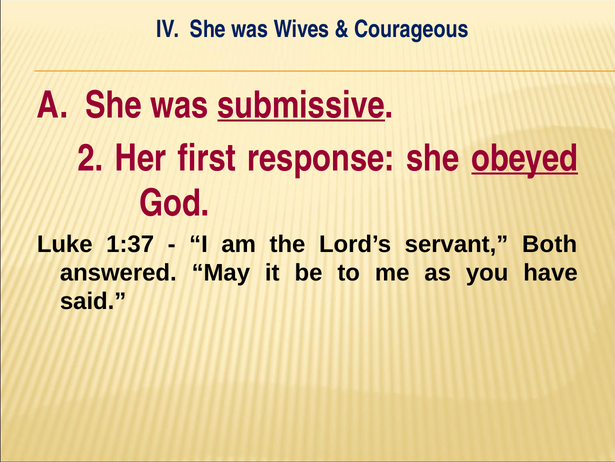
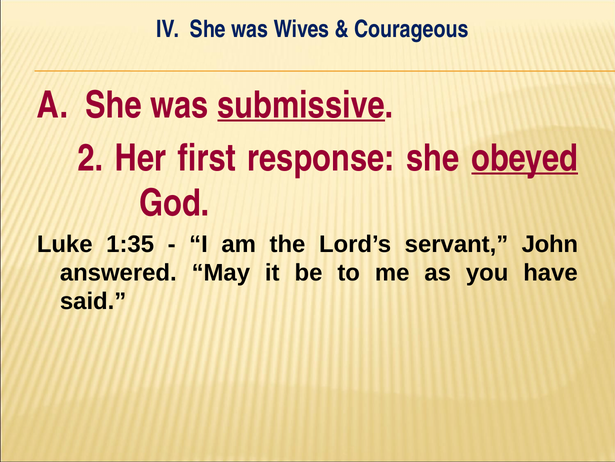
1:37: 1:37 -> 1:35 (130, 244)
Both: Both -> John (550, 244)
